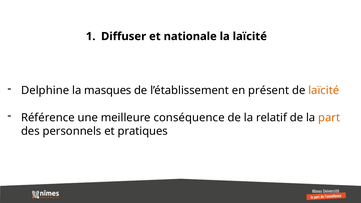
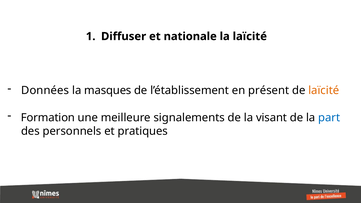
Delphine: Delphine -> Données (45, 91)
Référence: Référence -> Formation (48, 118)
conséquence: conséquence -> signalements (189, 118)
relatif: relatif -> visant (272, 118)
part colour: orange -> blue (329, 118)
